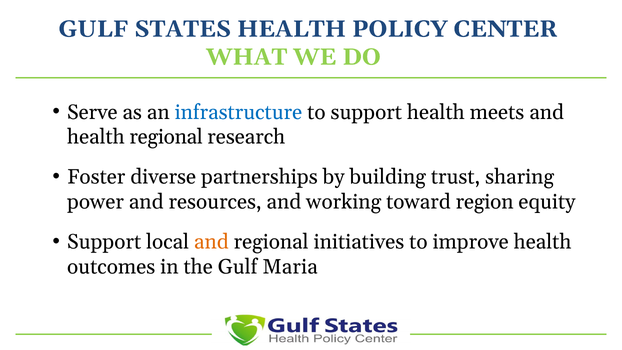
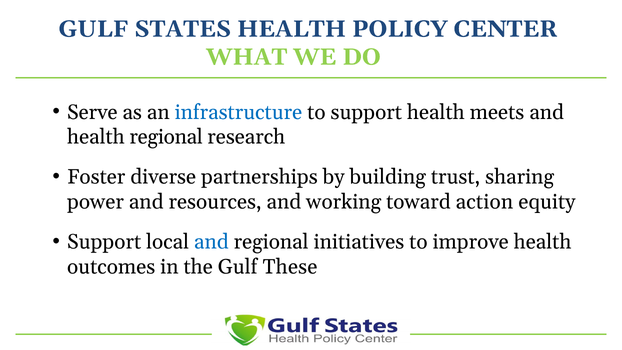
region: region -> action (484, 202)
and colour: orange -> blue (211, 242)
Maria: Maria -> These (290, 267)
